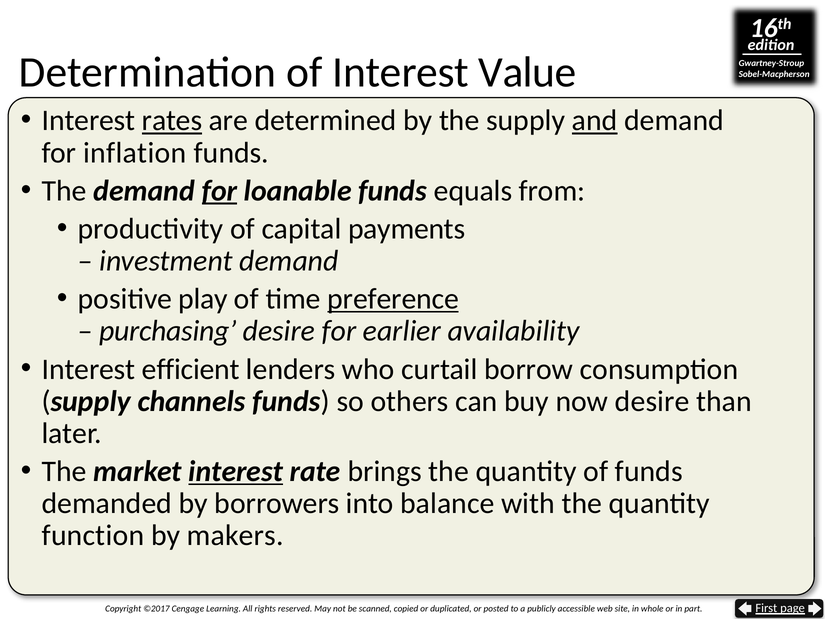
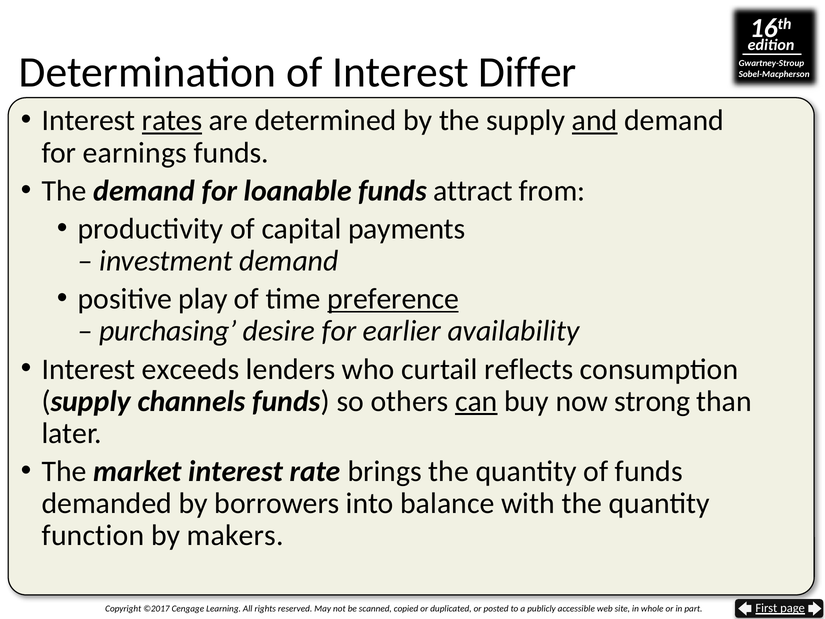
Value: Value -> Differ (527, 72)
inflation: inflation -> earnings (135, 153)
for underline: present -> none (219, 191)
equals: equals -> attract (473, 191)
efficient: efficient -> exceeds (191, 369)
borrow: borrow -> reflects (529, 369)
can underline: none -> present (476, 401)
now desire: desire -> strong (652, 401)
interest underline: present -> none (236, 471)
